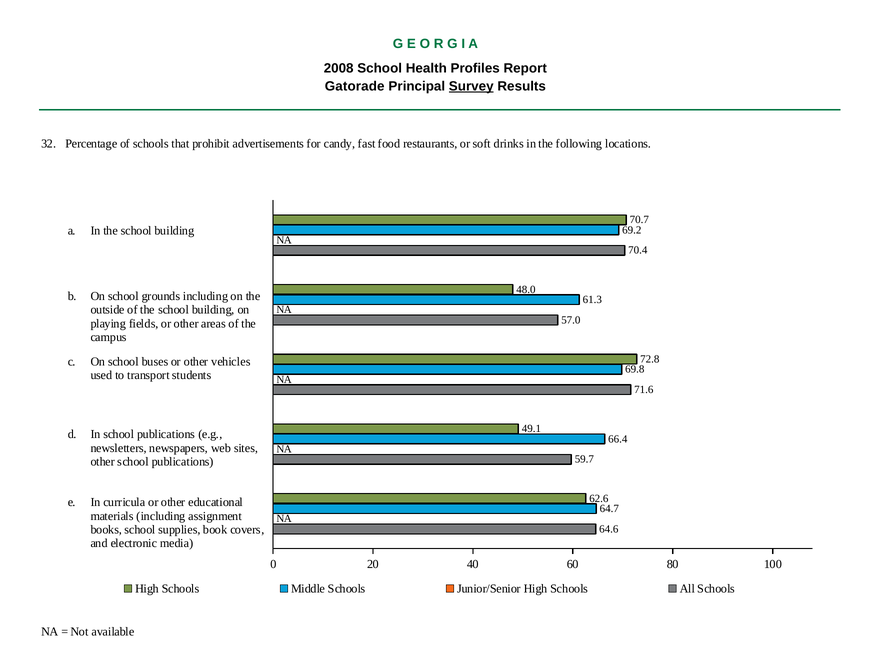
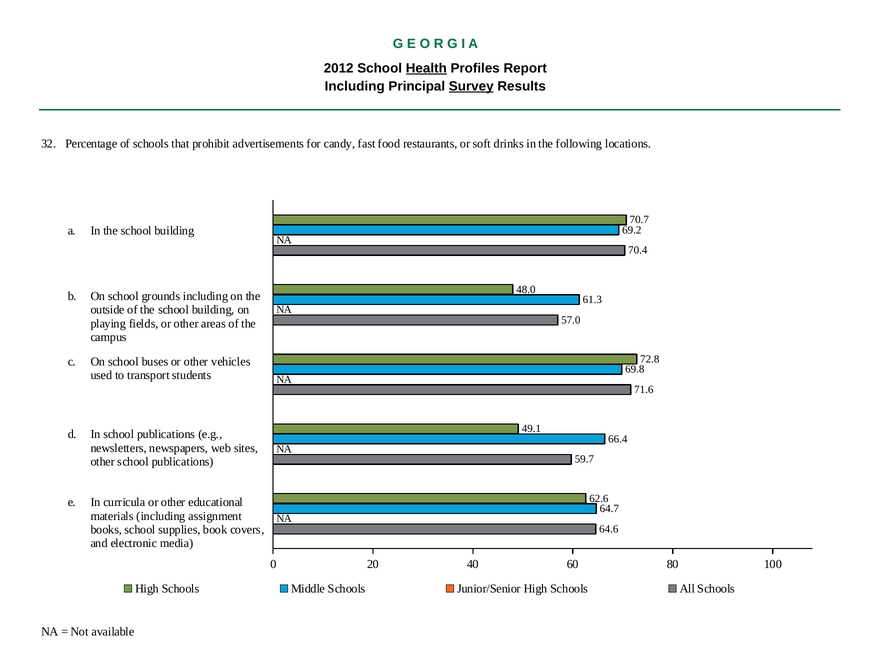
2008: 2008 -> 2012 (339, 68)
Health underline: none -> present (426, 68)
Gatorade: Gatorade -> Including (355, 86)
